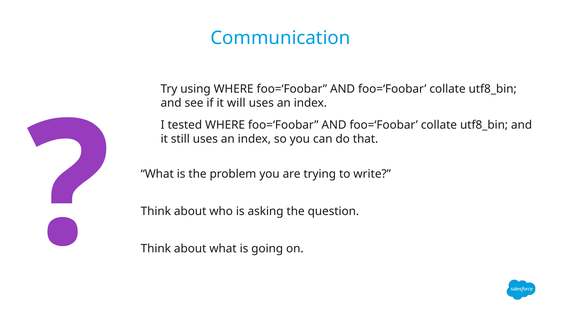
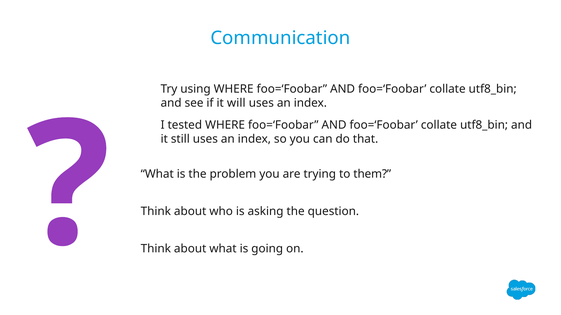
write: write -> them (372, 174)
